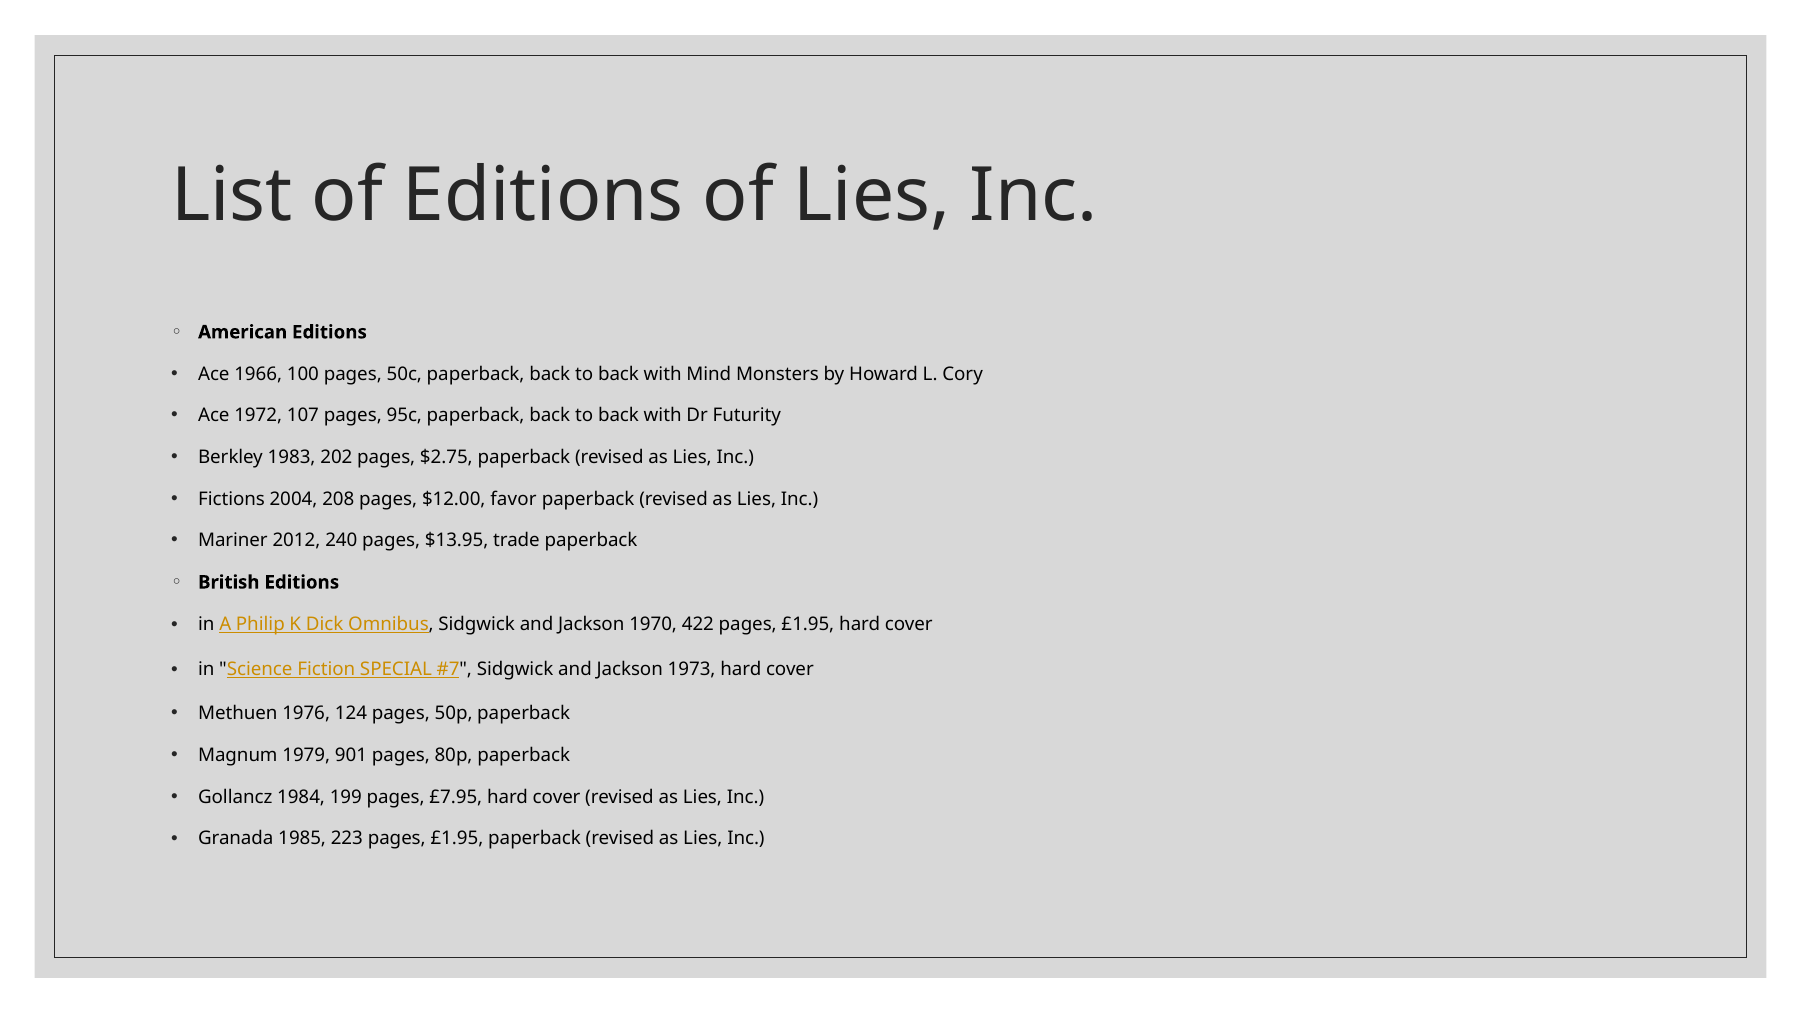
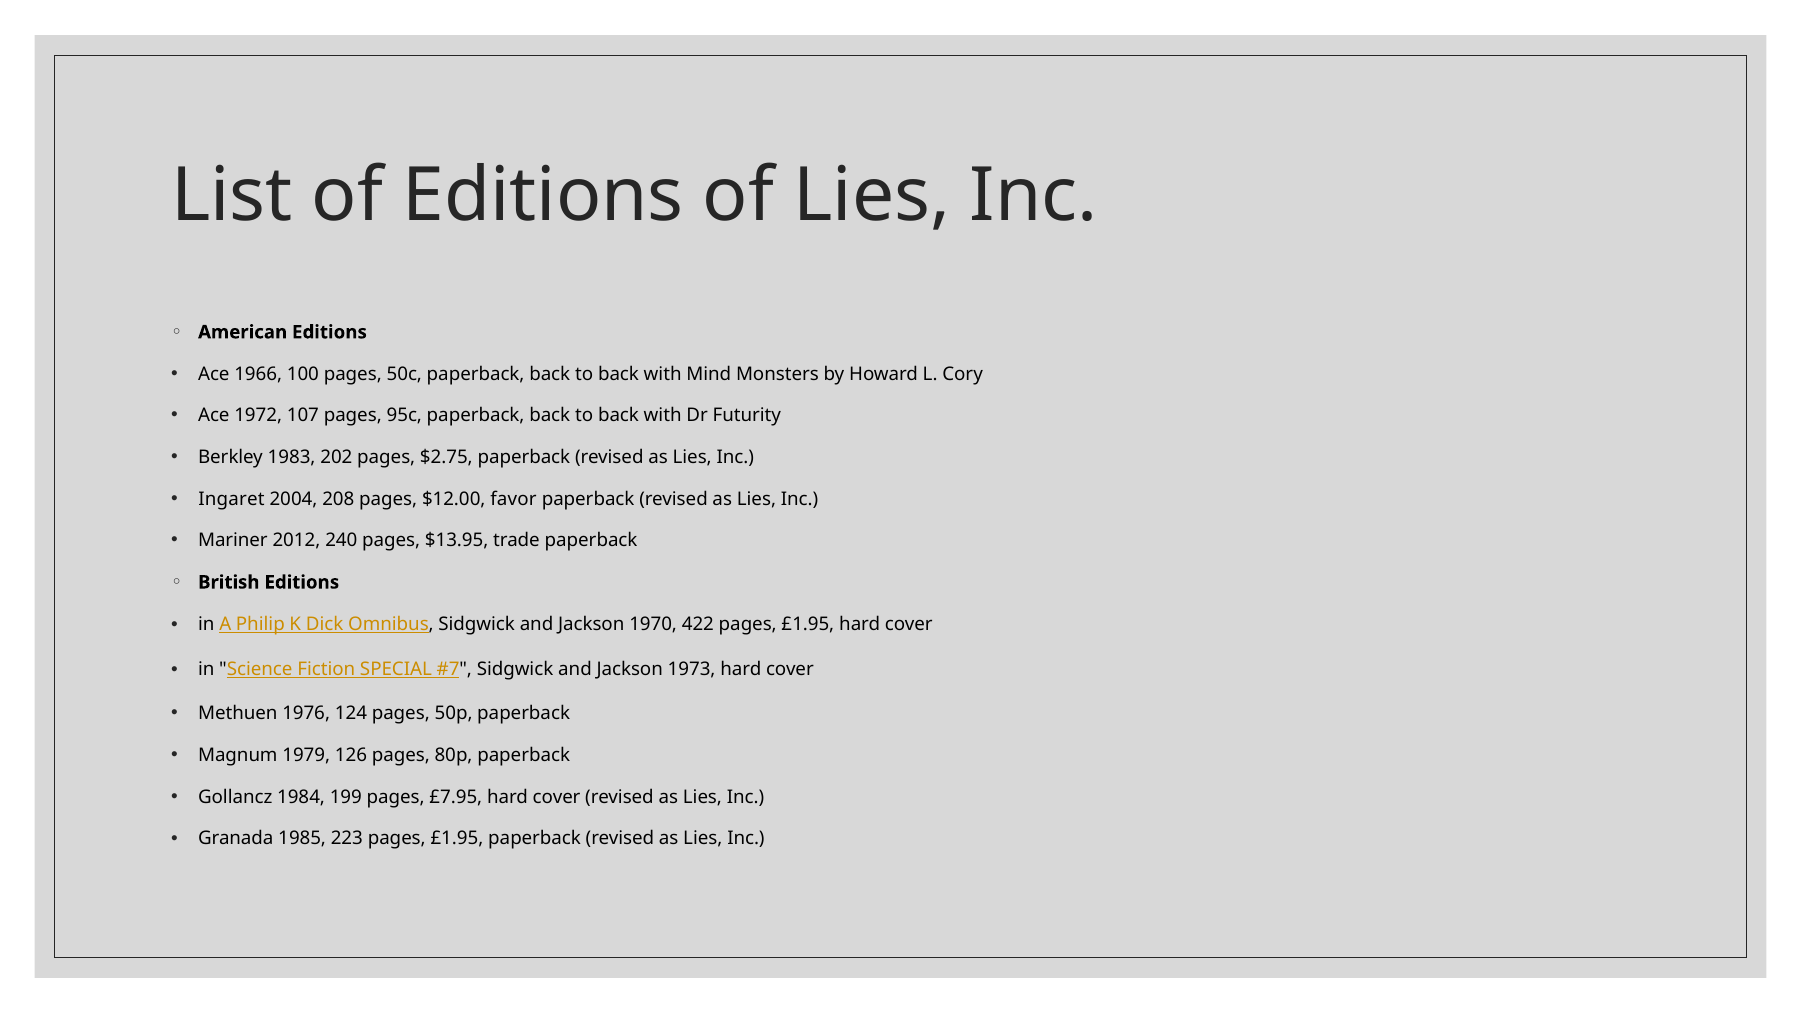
Fictions: Fictions -> Ingaret (231, 499)
901: 901 -> 126 (351, 755)
